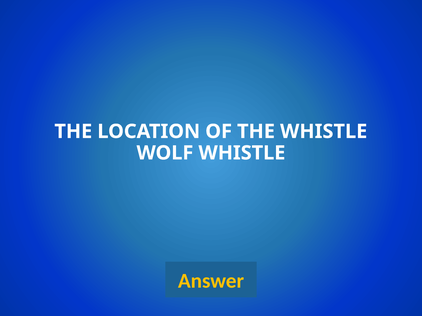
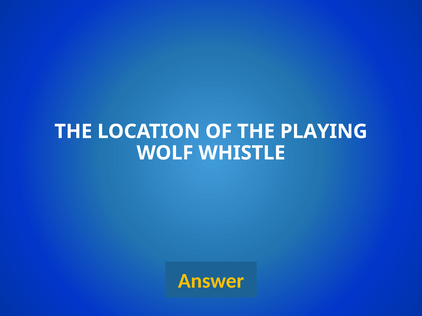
THE WHISTLE: WHISTLE -> PLAYING (324, 132)
